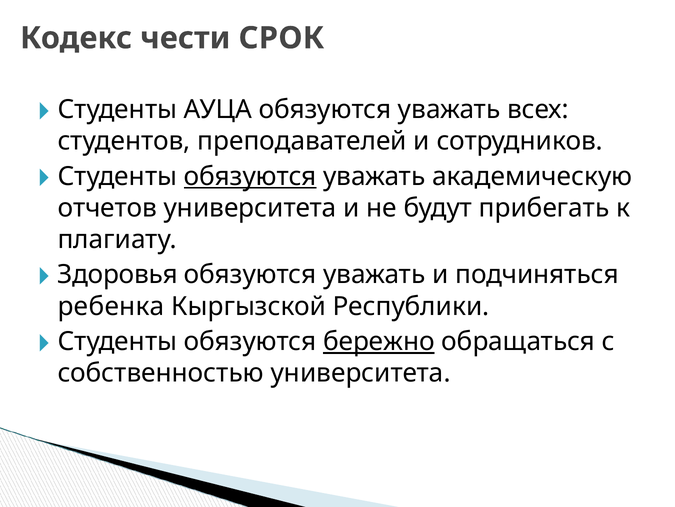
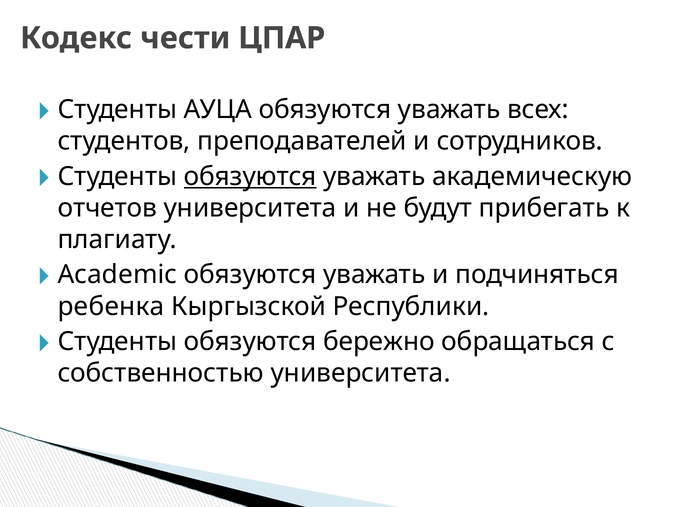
СРОК: СРОК -> ЦПАР (282, 38)
Здоровья: Здоровья -> Academic (117, 274)
бережно underline: present -> none (379, 341)
